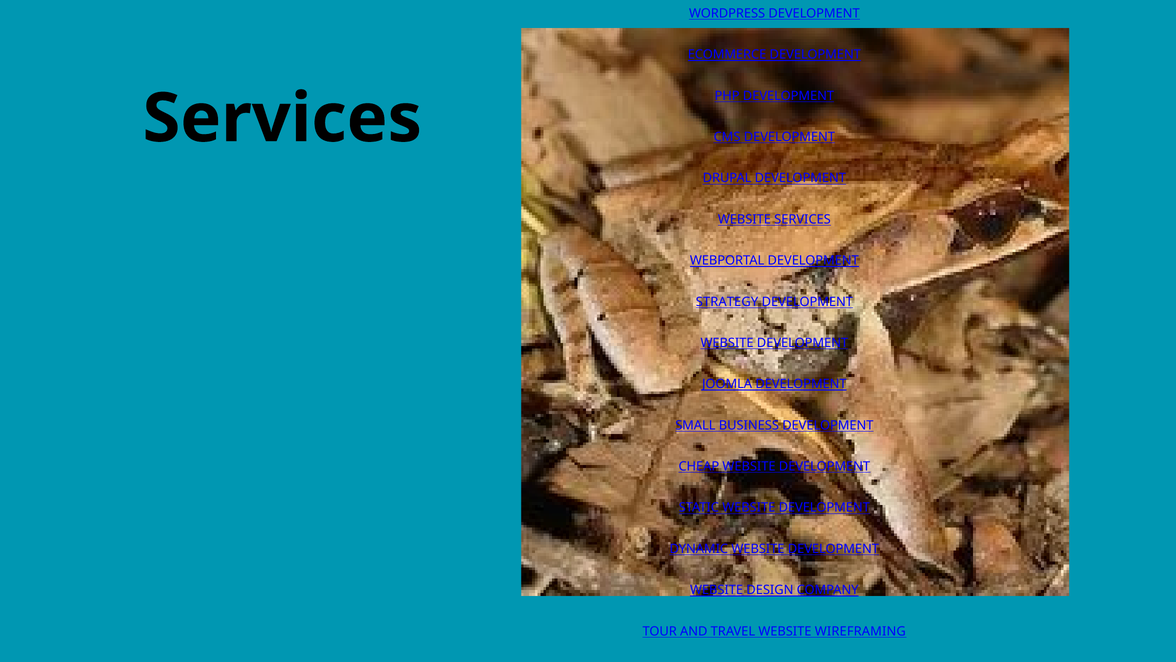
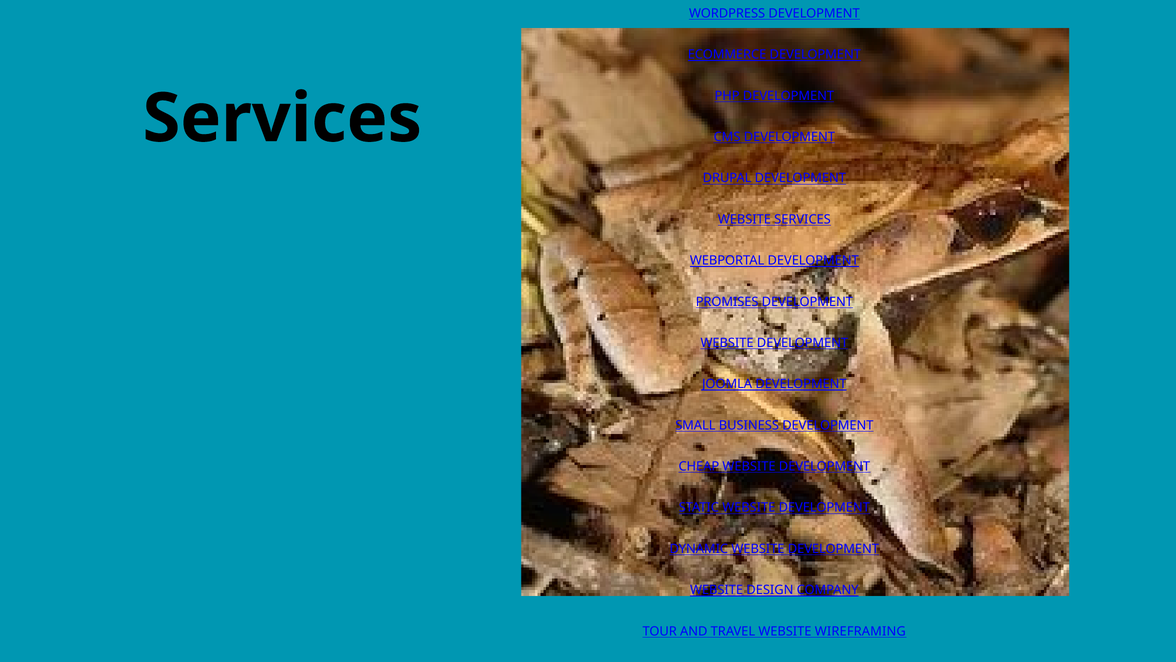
STRATEGY: STRATEGY -> PROMISES (727, 302)
